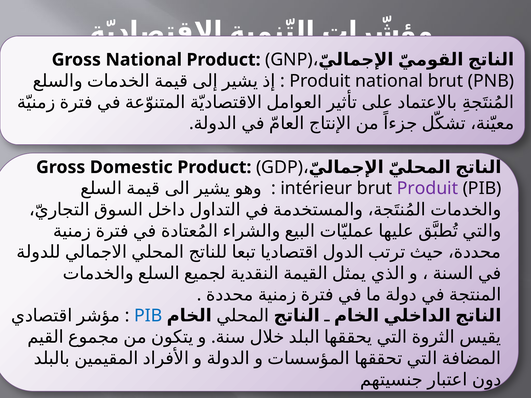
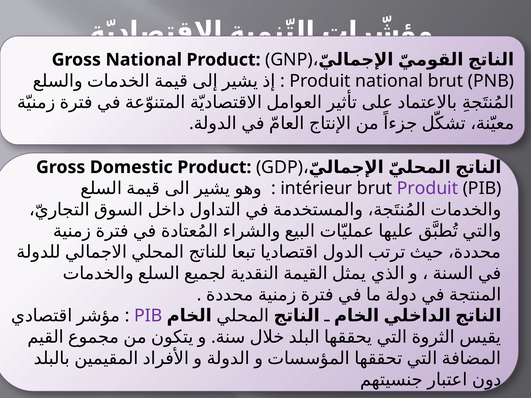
PIB colour: blue -> purple (148, 316)
